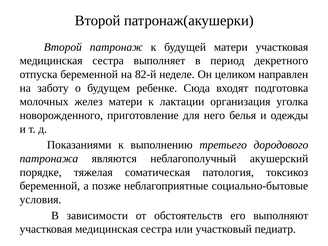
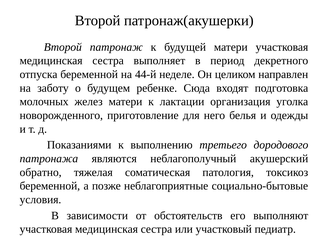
82-й: 82-й -> 44-й (146, 74)
порядке: порядке -> обратно (41, 172)
